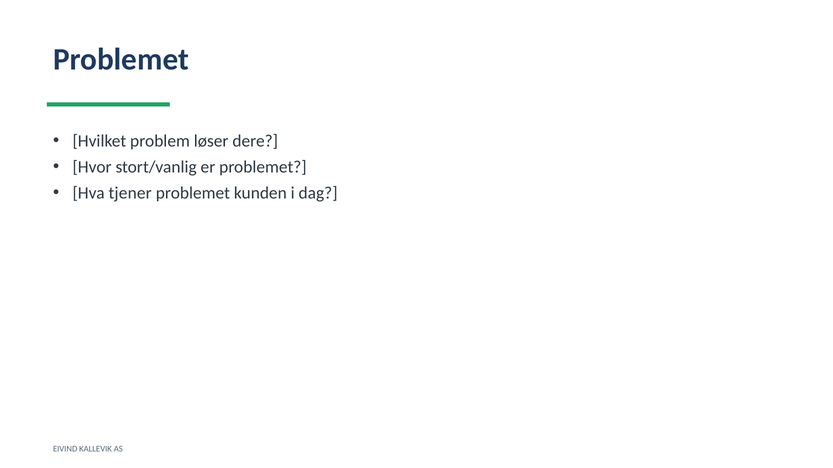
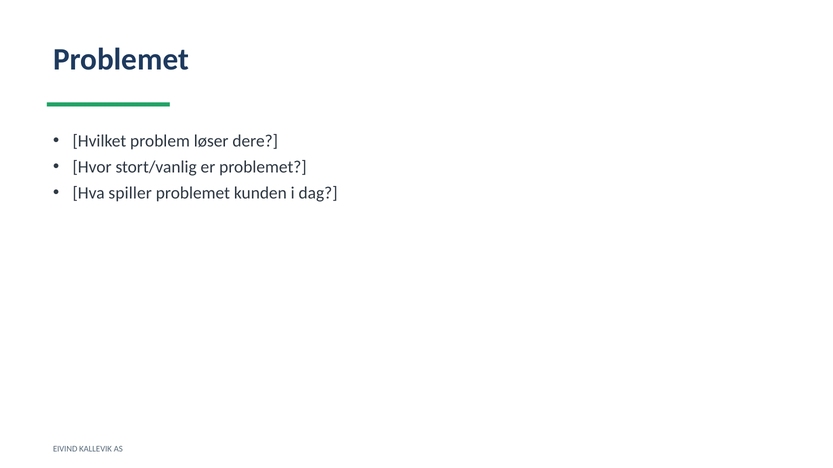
tjener: tjener -> spiller (130, 193)
